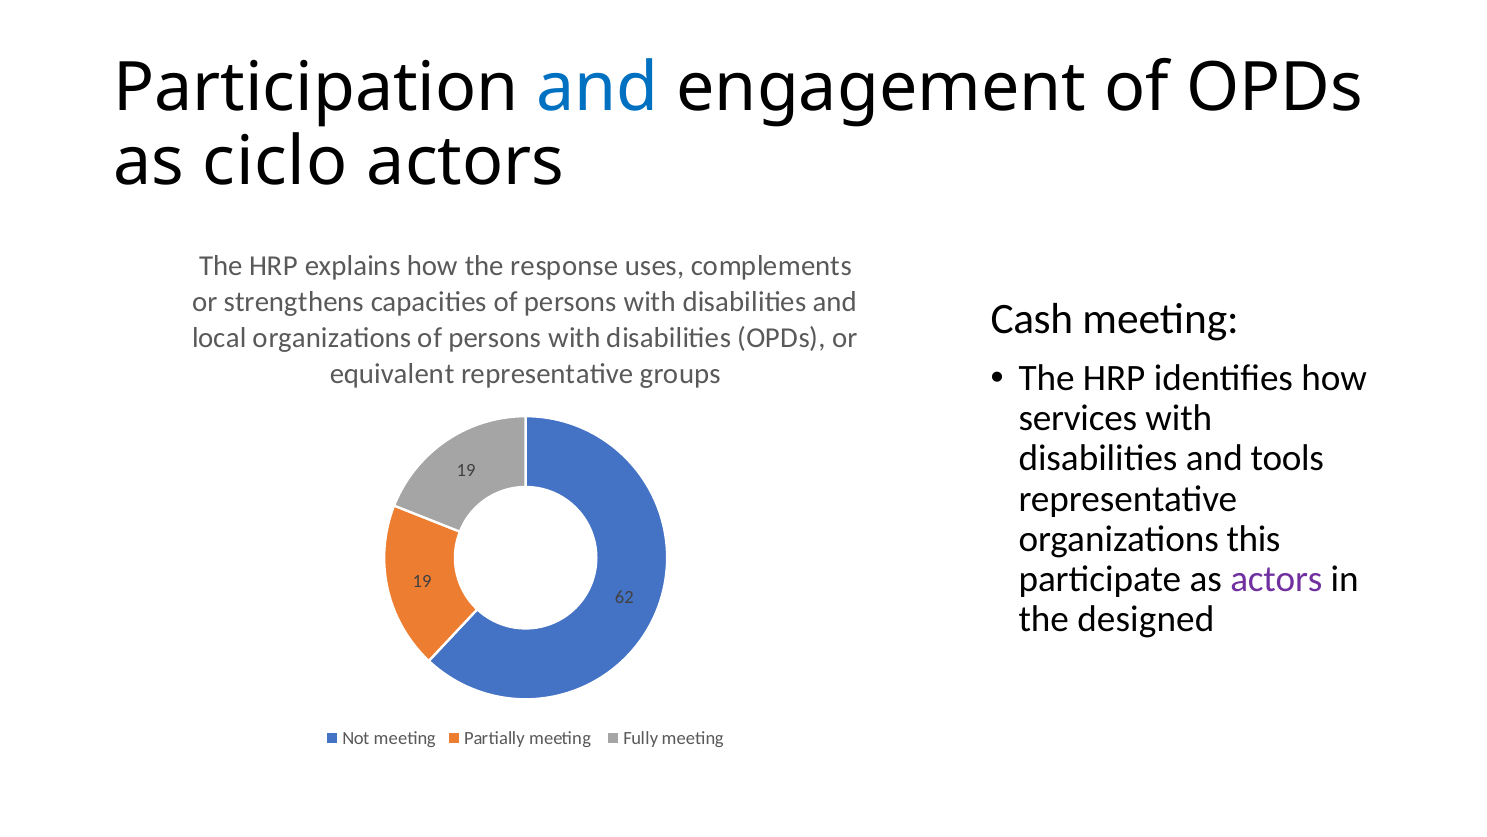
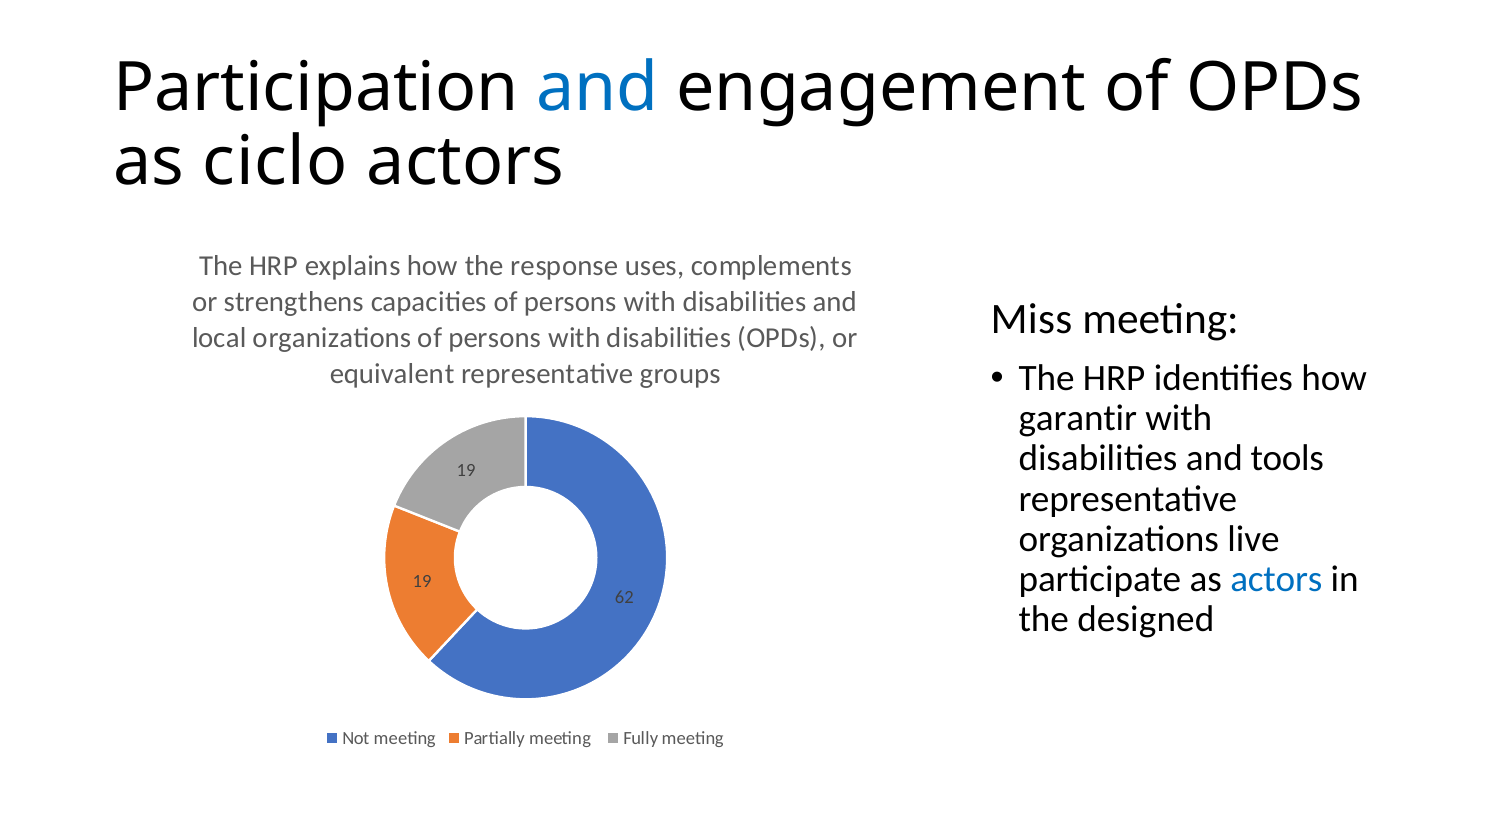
Cash: Cash -> Miss (1032, 319)
services: services -> garantir (1078, 418)
this: this -> live (1253, 539)
actors colour: purple -> blue (1276, 579)
